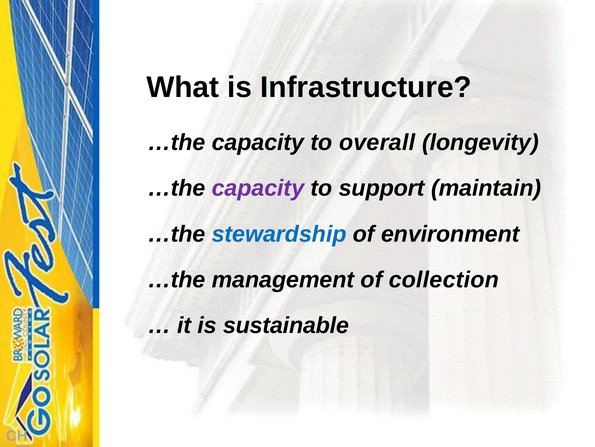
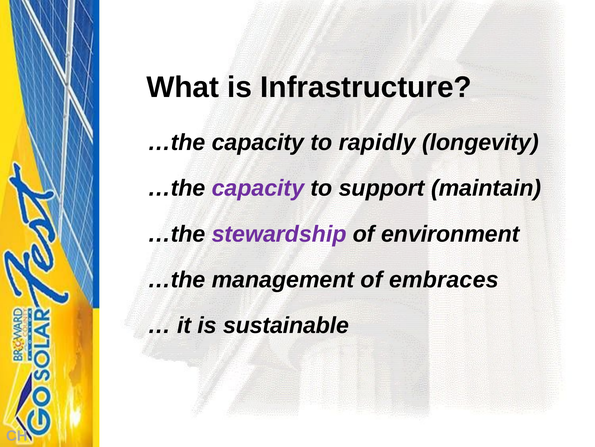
overall: overall -> rapidly (377, 142)
stewardship colour: blue -> purple (279, 234)
collection: collection -> embraces (444, 279)
